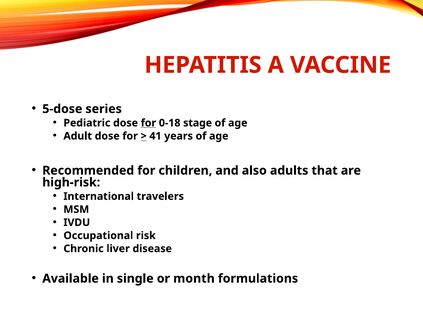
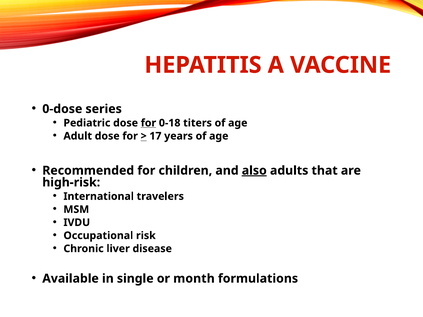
5-dose: 5-dose -> 0-dose (62, 109)
stage: stage -> titers (198, 123)
41: 41 -> 17 (155, 136)
also underline: none -> present (254, 171)
